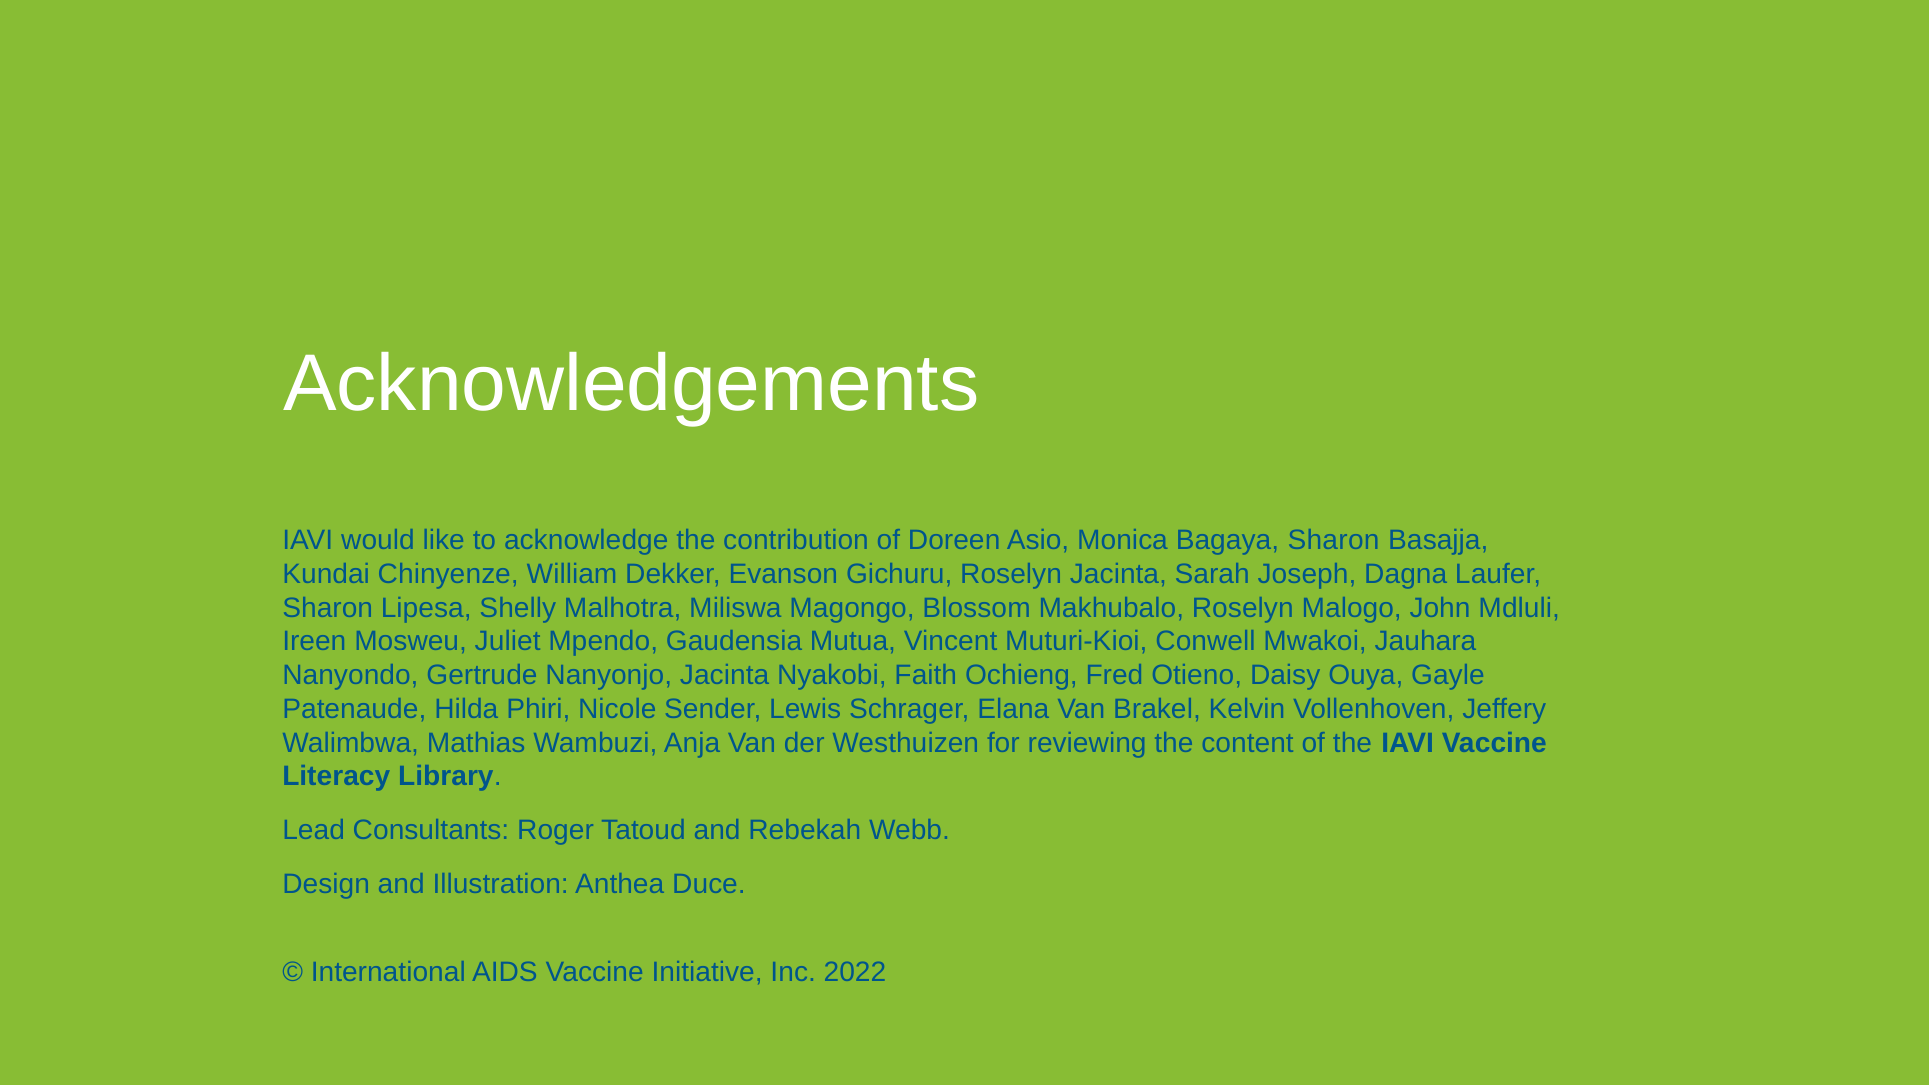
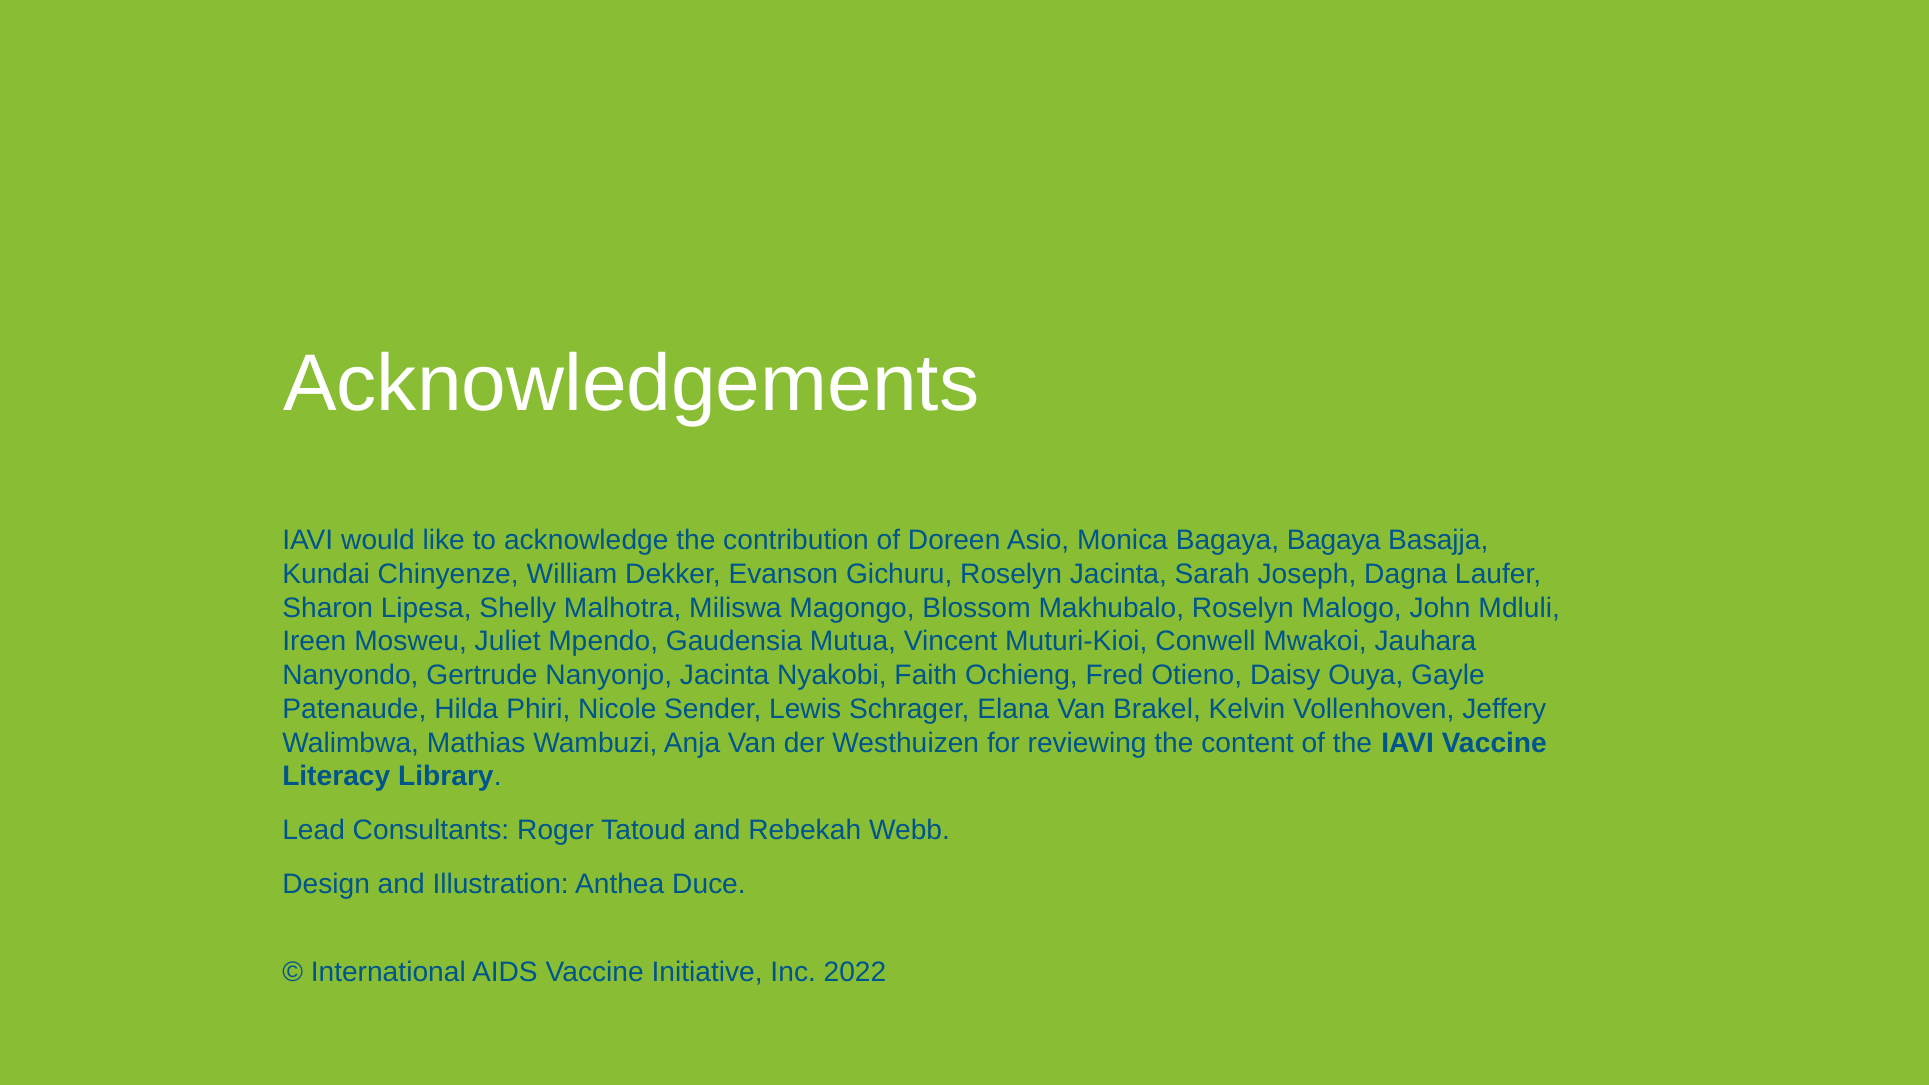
Bagaya Sharon: Sharon -> Bagaya (1334, 540)
